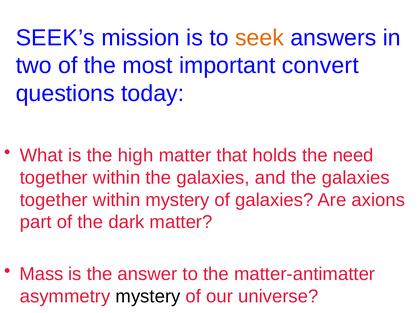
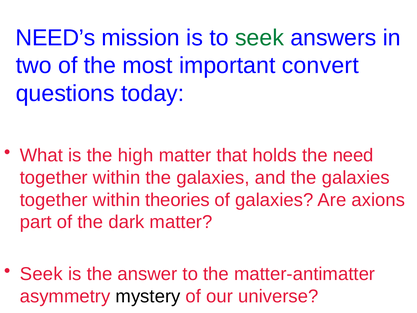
SEEK’s: SEEK’s -> NEED’s (56, 38)
seek colour: orange -> green (260, 38)
within mystery: mystery -> theories (178, 200)
Mass: Mass -> Seek (41, 274)
